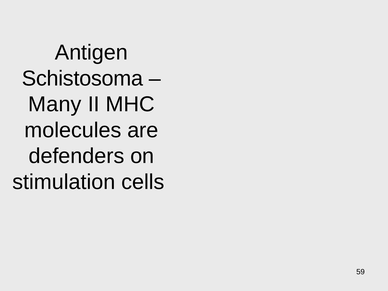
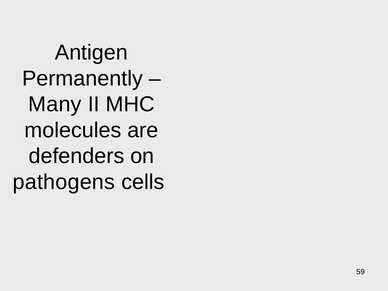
Schistosoma: Schistosoma -> Permanently (82, 78)
stimulation: stimulation -> pathogens (64, 182)
